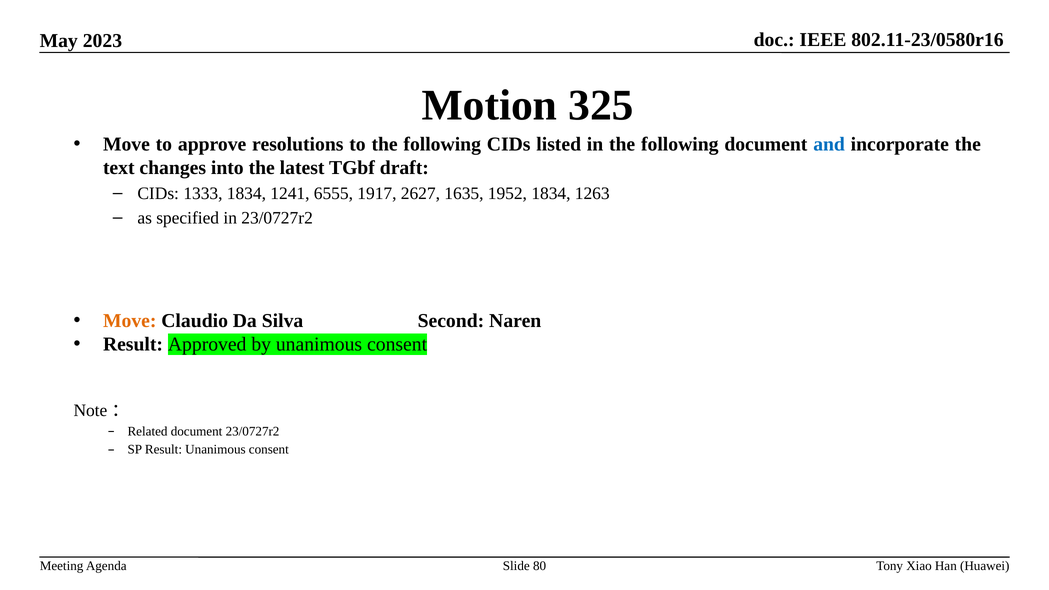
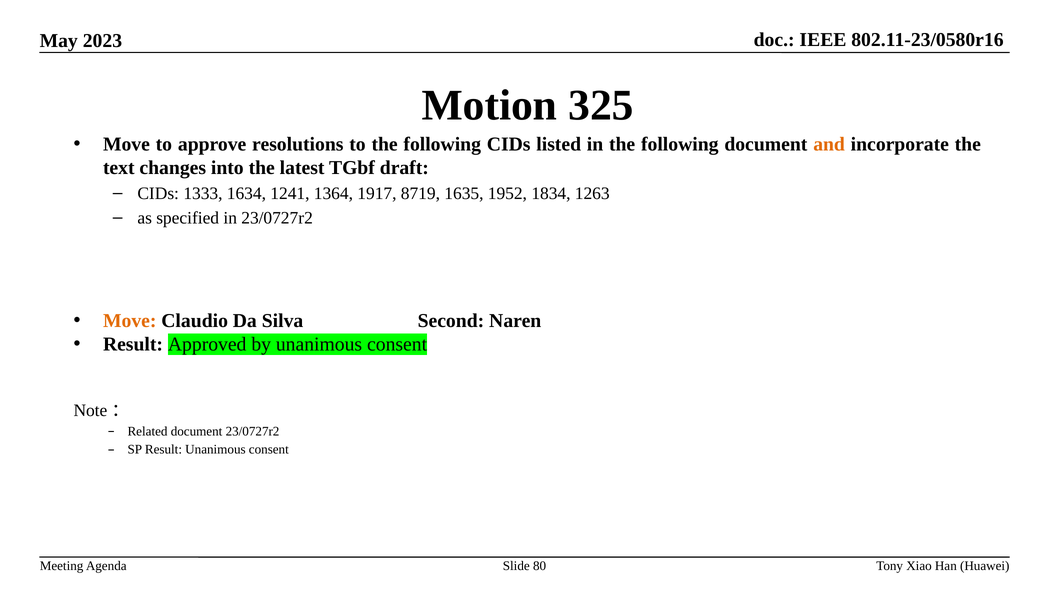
and colour: blue -> orange (829, 144)
1333 1834: 1834 -> 1634 (246, 194)
6555: 6555 -> 1364 (333, 194)
2627: 2627 -> 8719 (420, 194)
